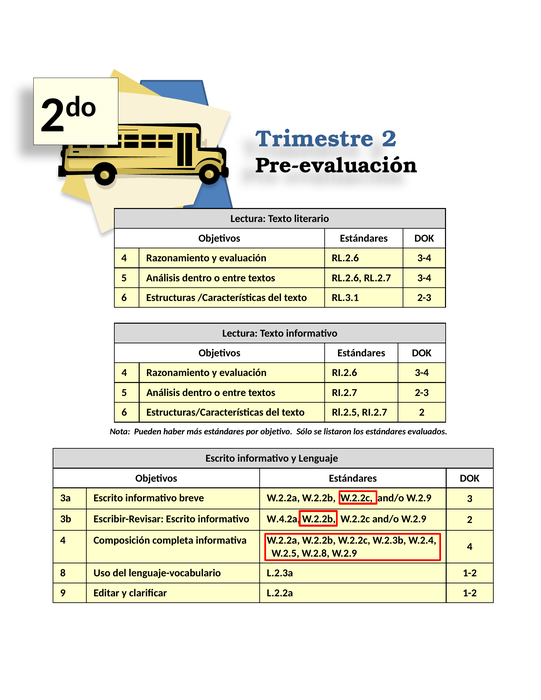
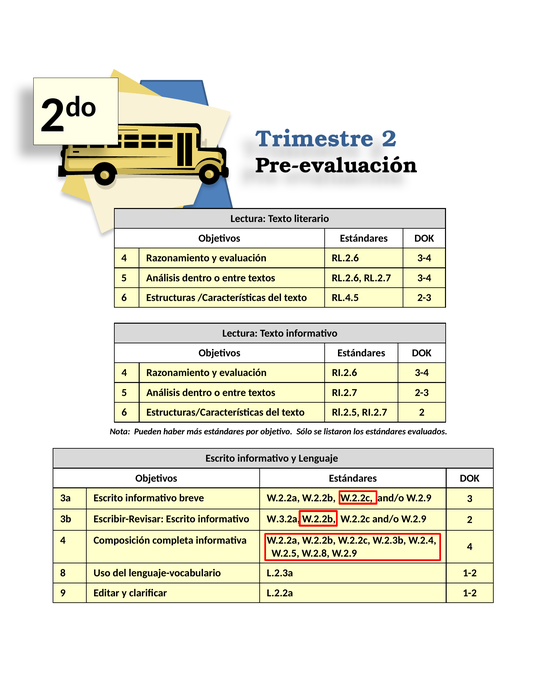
RL.3.1: RL.3.1 -> RL.4.5 (345, 298)
W.4.2a: W.4.2a -> W.3.2a (283, 519)
